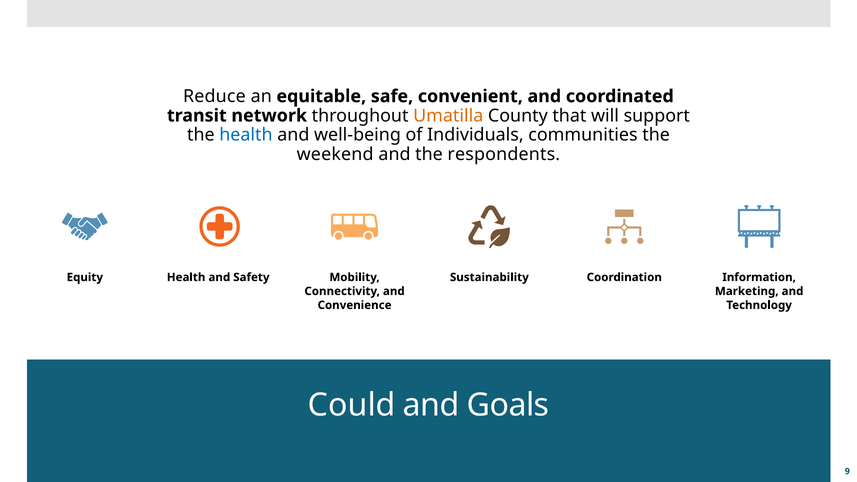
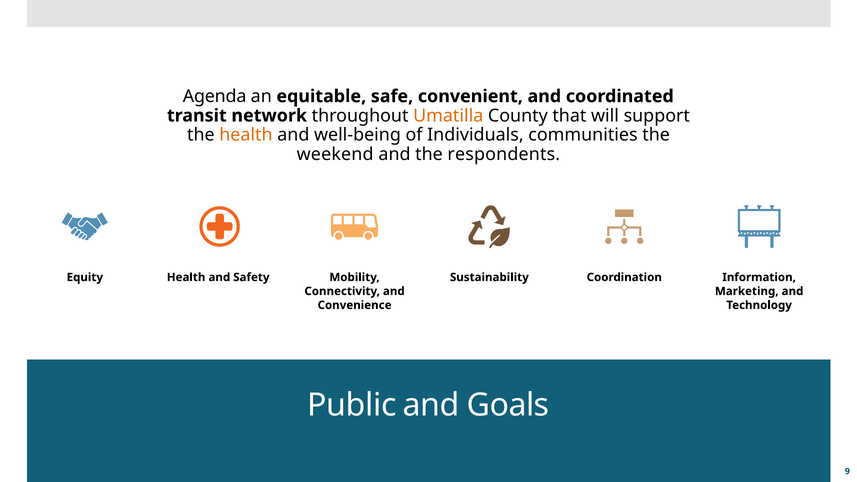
Reduce: Reduce -> Agenda (215, 96)
health colour: blue -> orange (246, 135)
Could: Could -> Public (352, 405)
